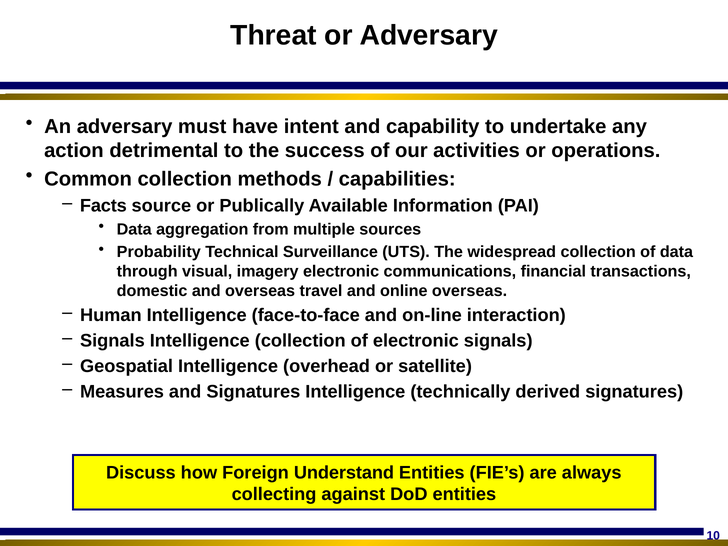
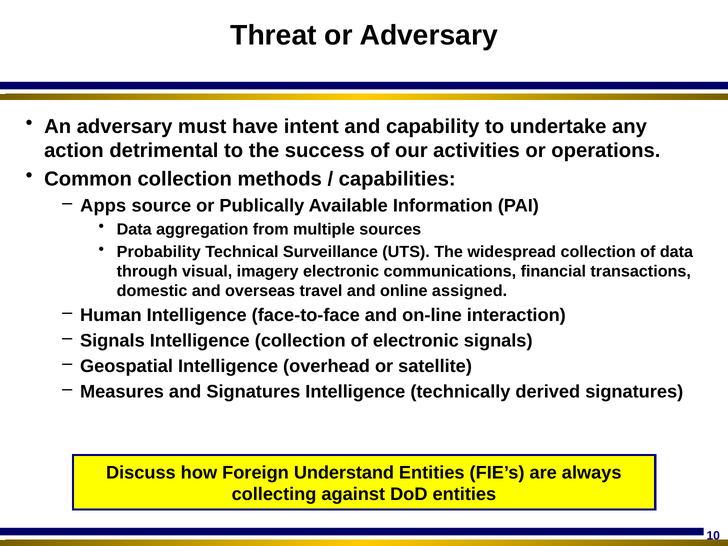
Facts: Facts -> Apps (103, 206)
online overseas: overseas -> assigned (470, 291)
